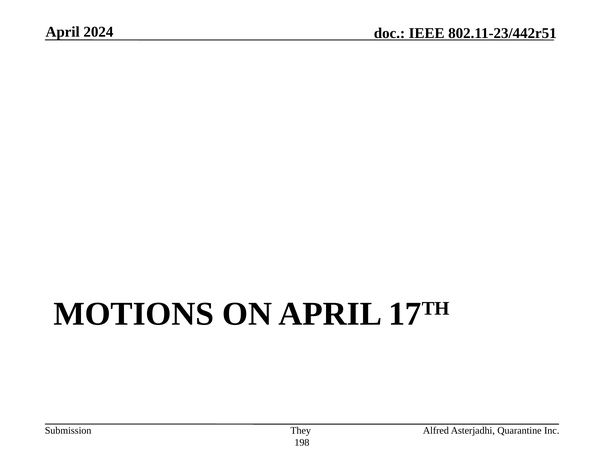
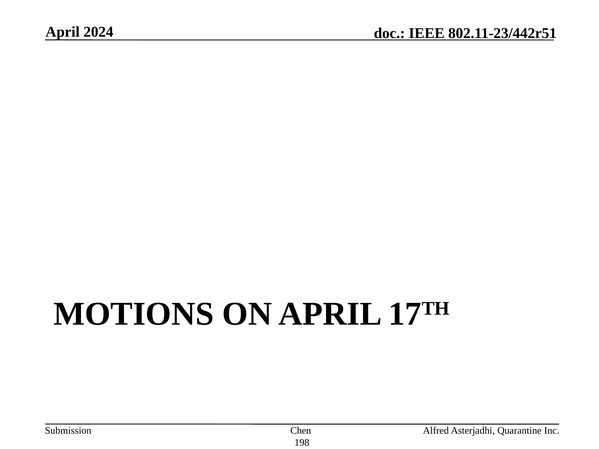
They: They -> Chen (301, 431)
